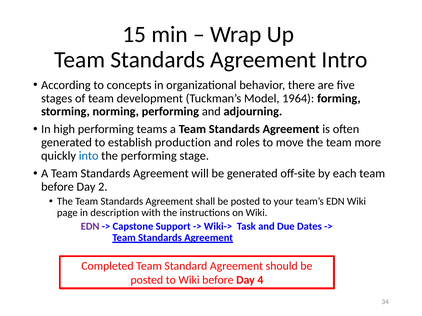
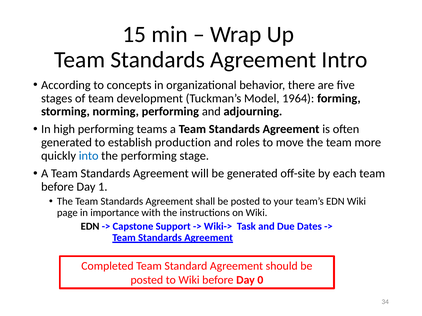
2: 2 -> 1 (103, 187)
description: description -> importance (115, 213)
EDN colour: purple -> black (90, 227)
4: 4 -> 0 (260, 281)
